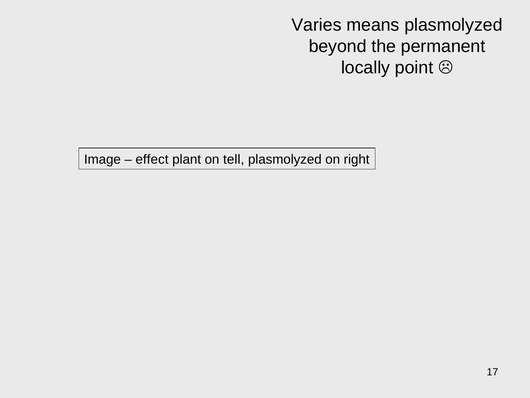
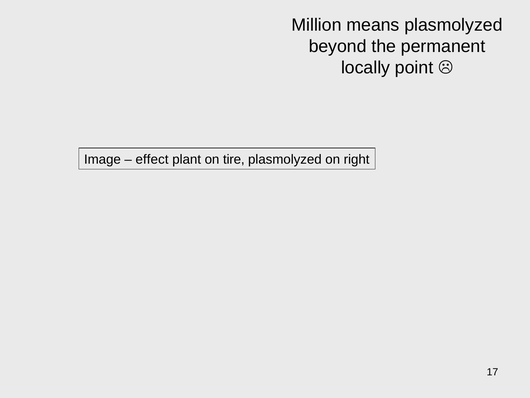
Varies: Varies -> Million (317, 25)
tell: tell -> tire (234, 159)
